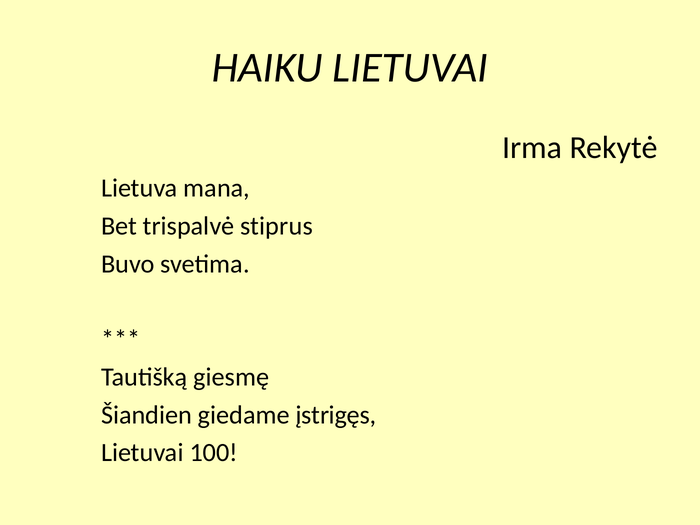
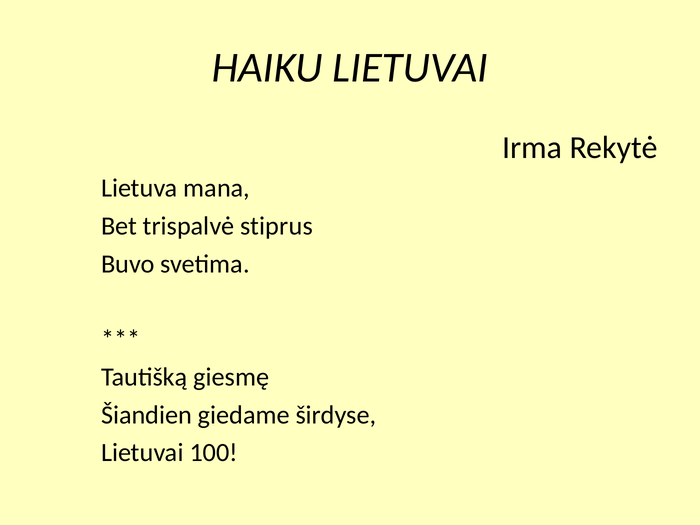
įstrigęs: įstrigęs -> širdyse (336, 415)
